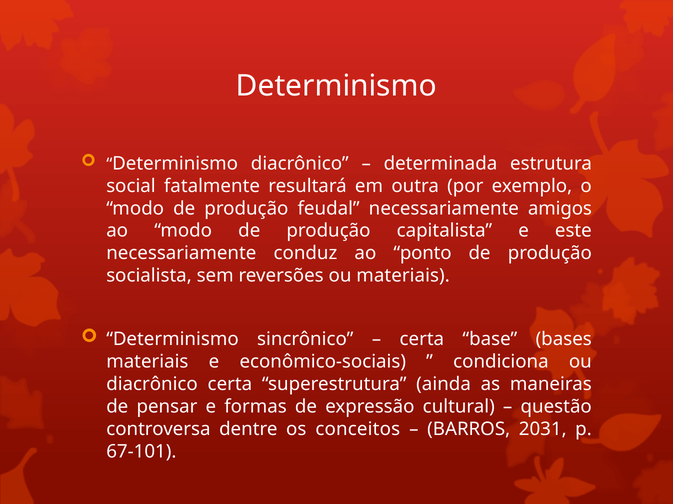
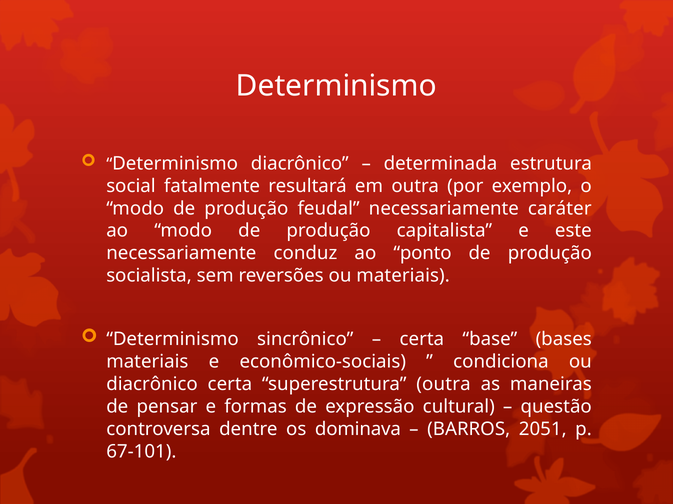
amigos: amigos -> caráter (560, 209)
superestrutura ainda: ainda -> outra (443, 385)
conceitos: conceitos -> dominava (358, 430)
2031: 2031 -> 2051 (543, 430)
